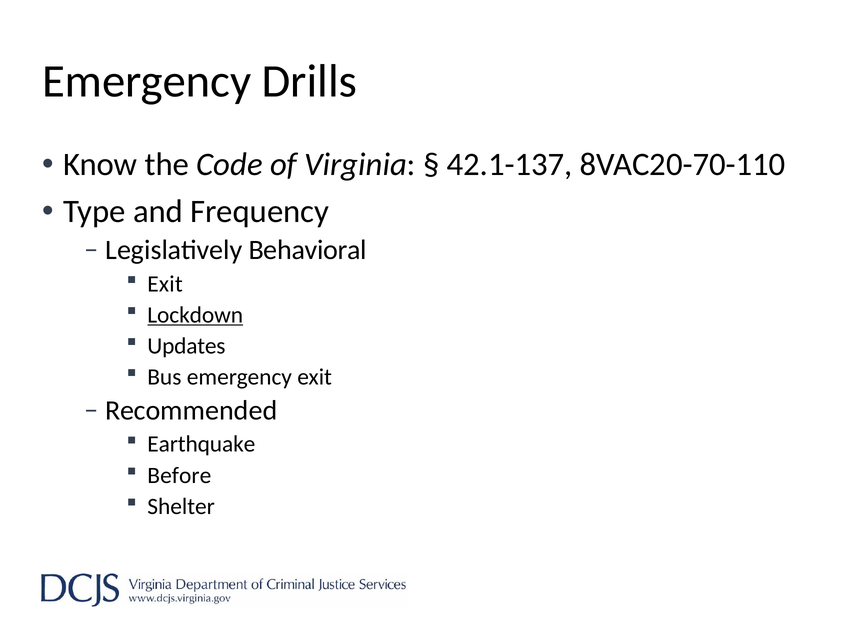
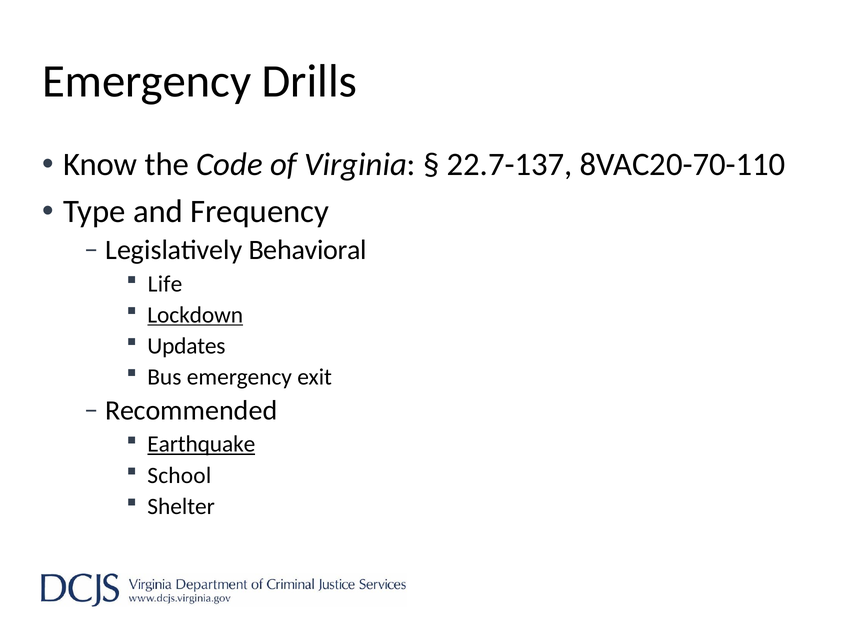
42.1-137: 42.1-137 -> 22.7-137 (510, 165)
Exit: Exit -> Life (165, 284)
Earthquake underline: none -> present (201, 445)
Before: Before -> School (179, 476)
